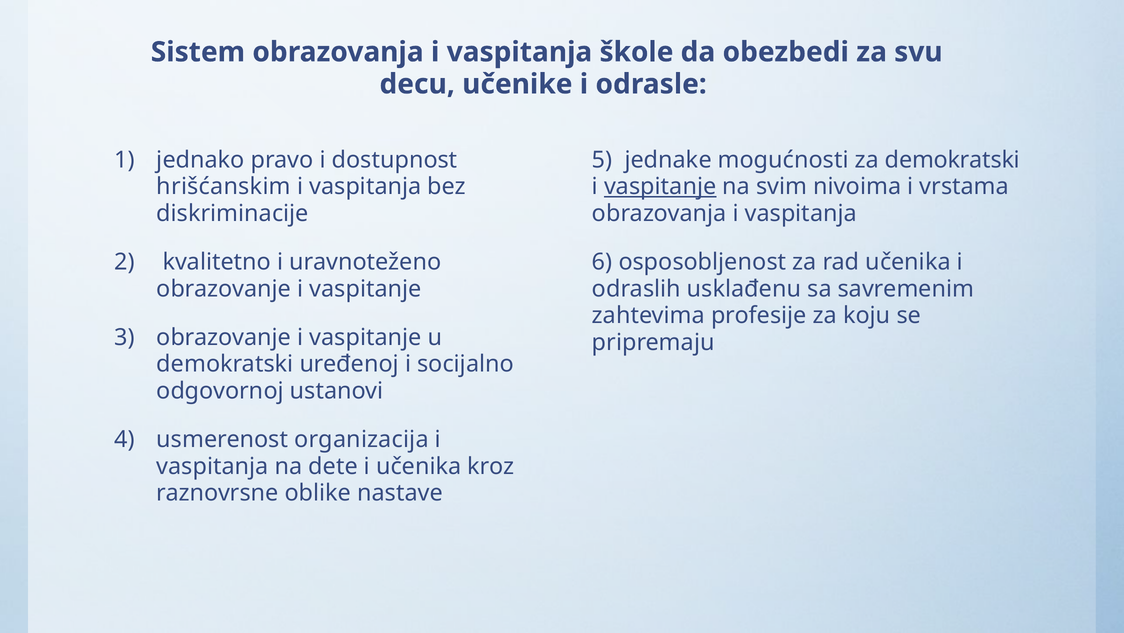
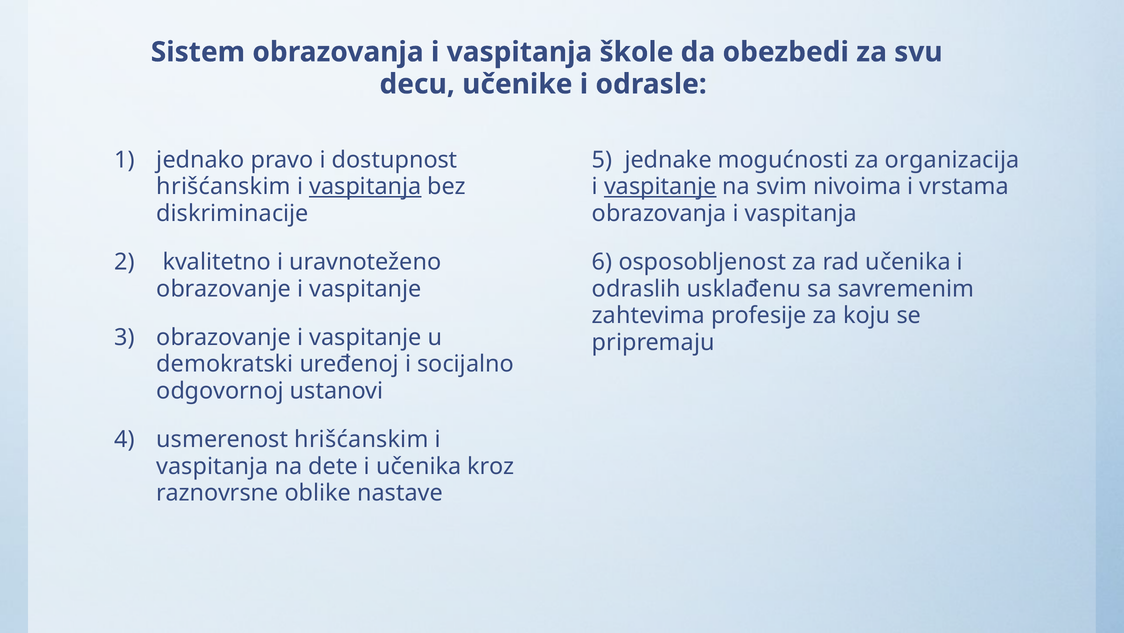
za demokratski: demokratski -> organizacija (952, 160)
vaspitanja underline: none -> present (365, 187)
usmerenost organizacija: organizacija -> hrišćanskim (361, 439)
